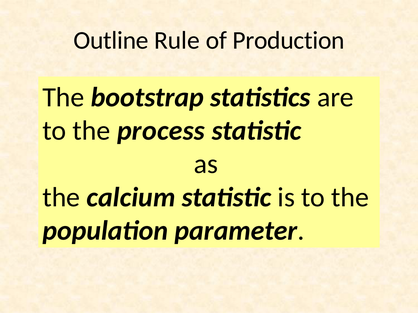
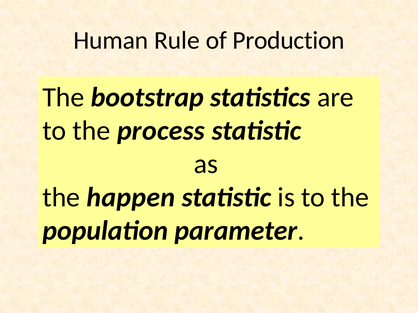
Outline: Outline -> Human (111, 40)
calcium: calcium -> happen (131, 198)
